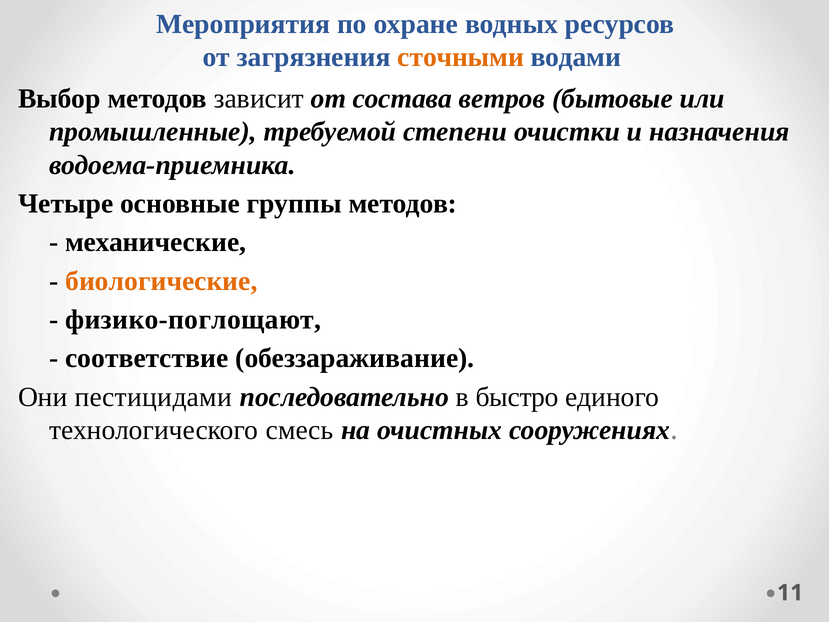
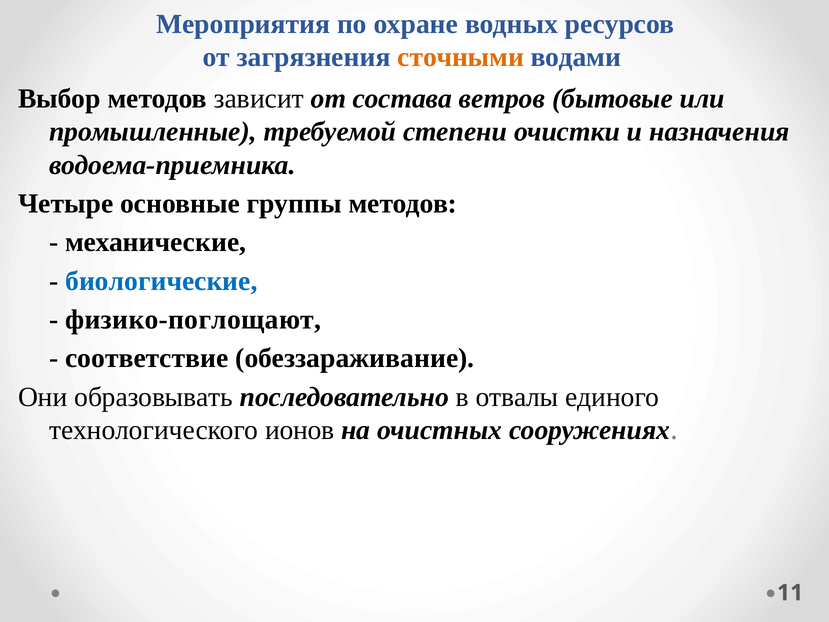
биологические colour: orange -> blue (161, 281)
пестицидами: пестицидами -> образовывать (154, 397)
быстро: быстро -> отвалы (517, 397)
смесь: смесь -> ионов (300, 430)
